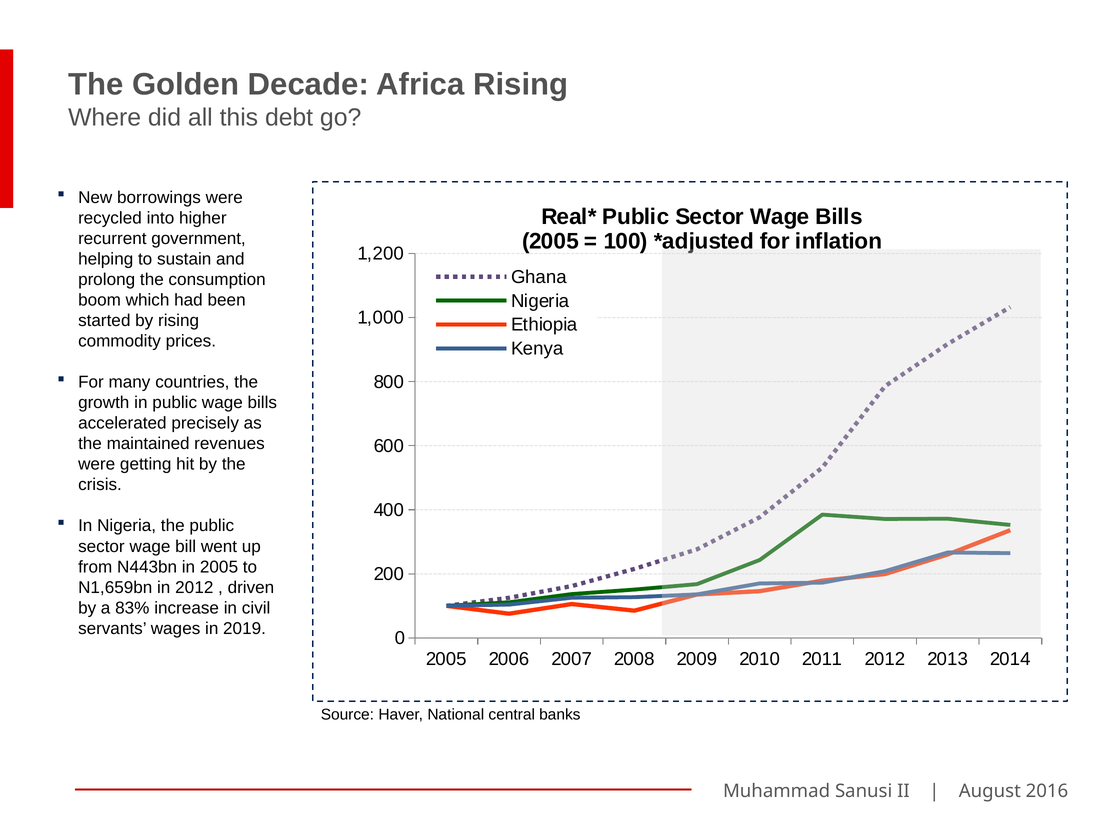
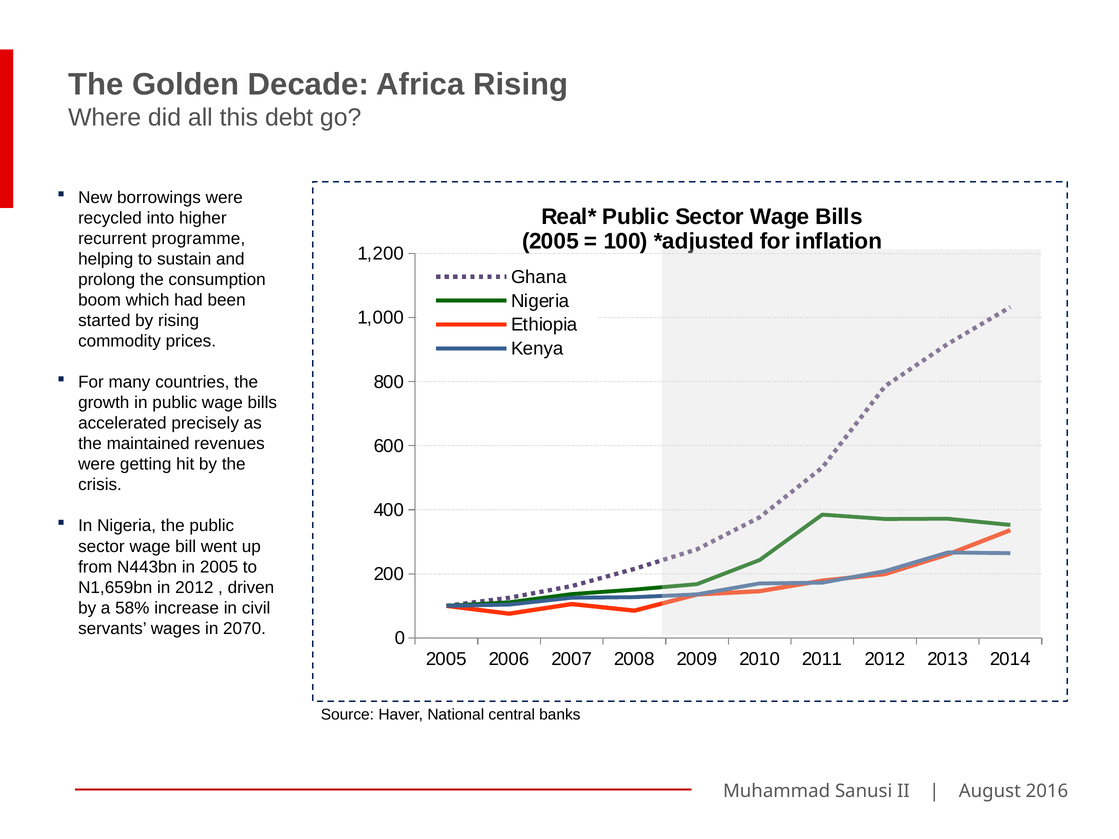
government: government -> programme (198, 239)
83%: 83% -> 58% (132, 608)
2019: 2019 -> 2070 (245, 629)
